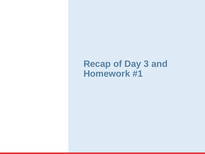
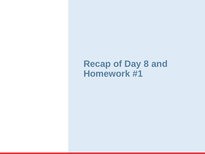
3: 3 -> 8 (146, 64)
